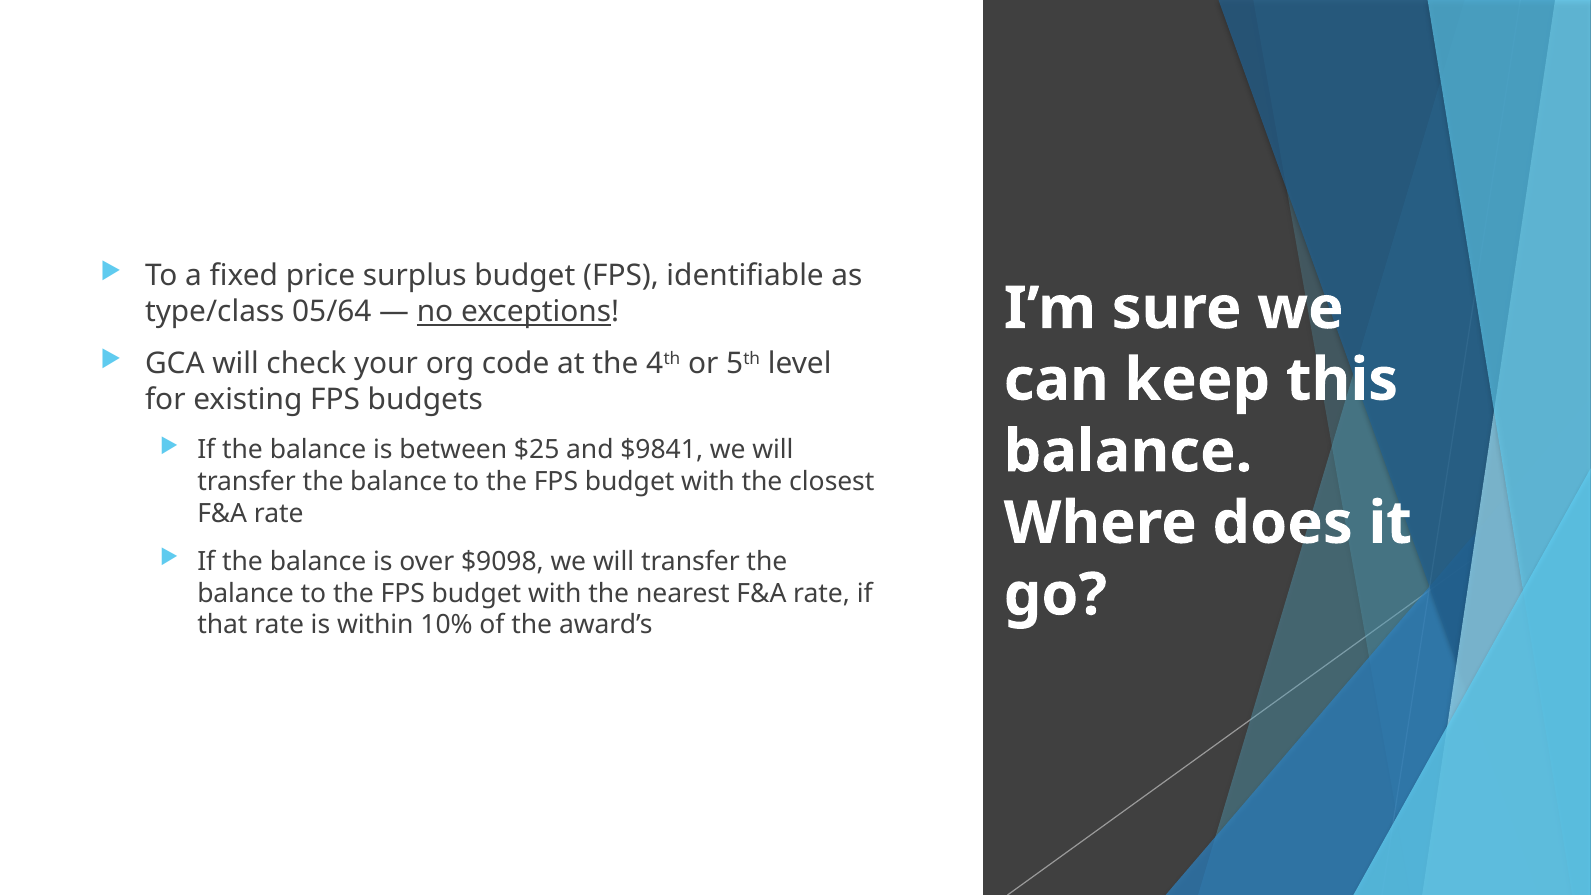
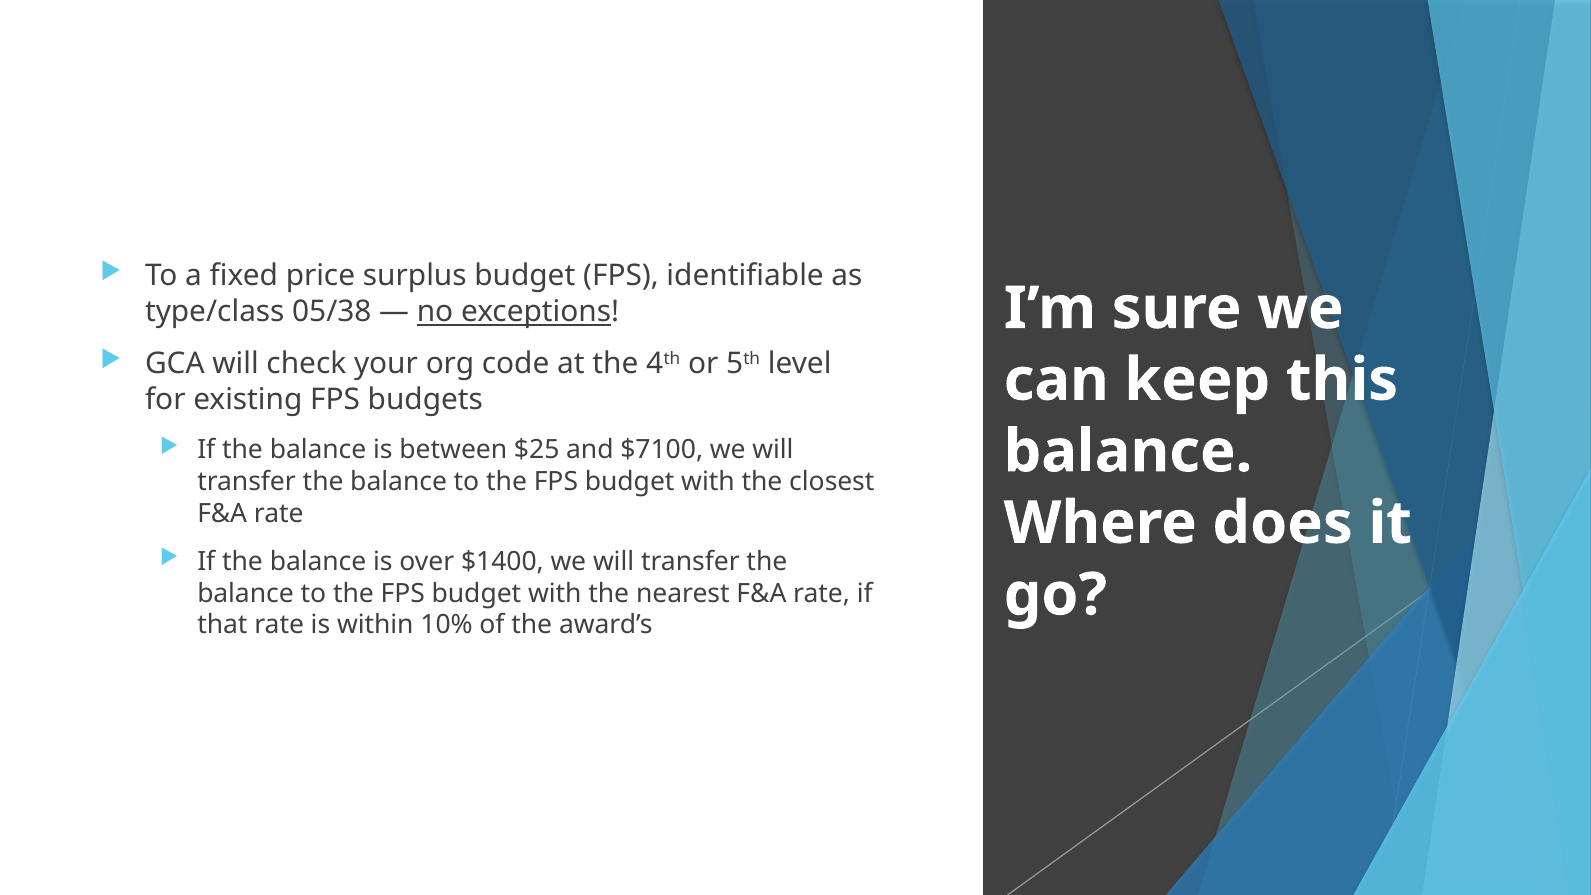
05/64: 05/64 -> 05/38 (332, 311)
$9841: $9841 -> $7100 (662, 450)
$9098: $9098 -> $1400 (502, 562)
